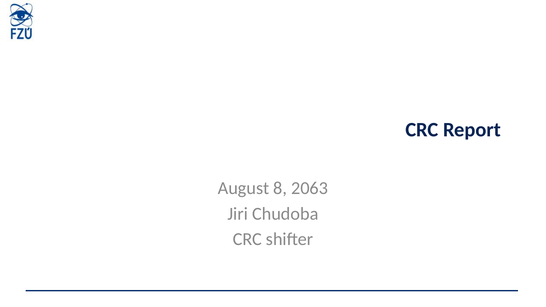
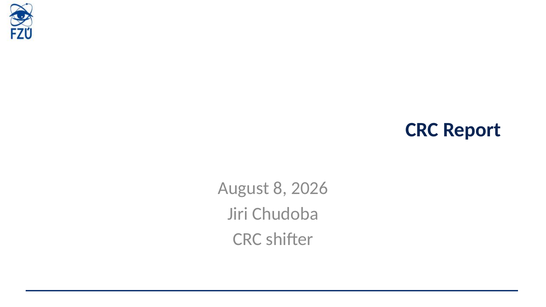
2063: 2063 -> 2026 (310, 188)
